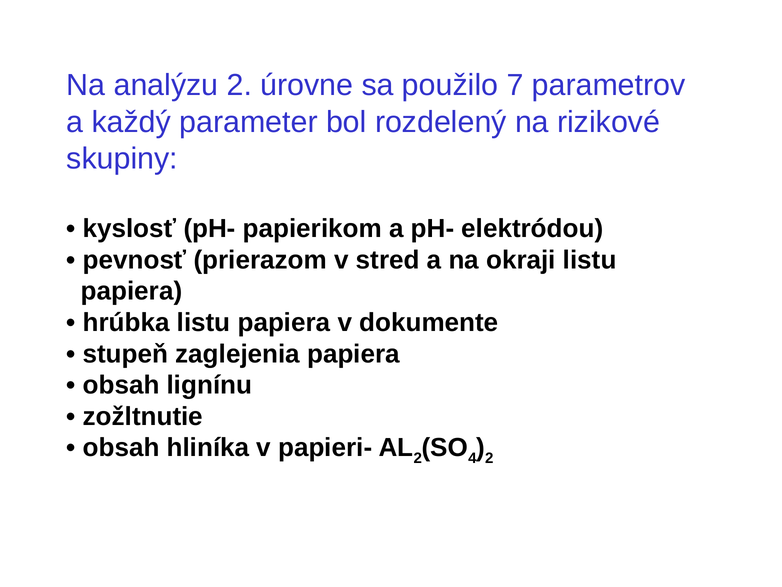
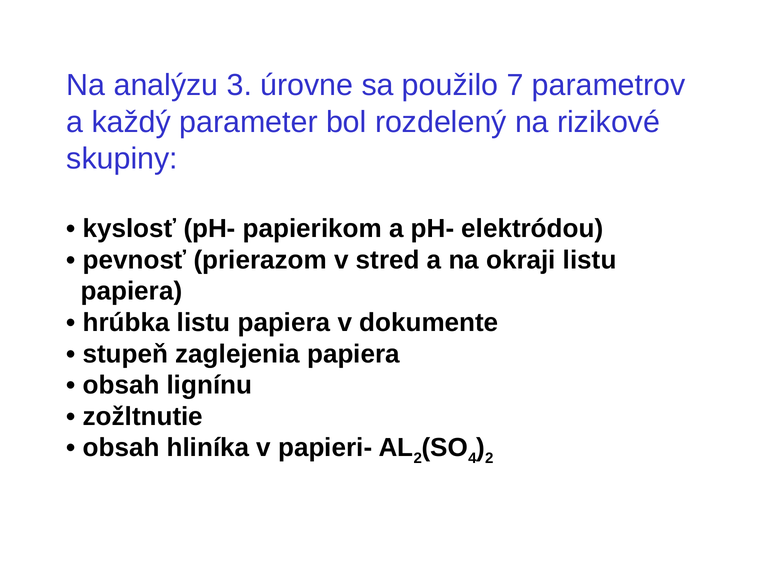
analýzu 2: 2 -> 3 (239, 85)
